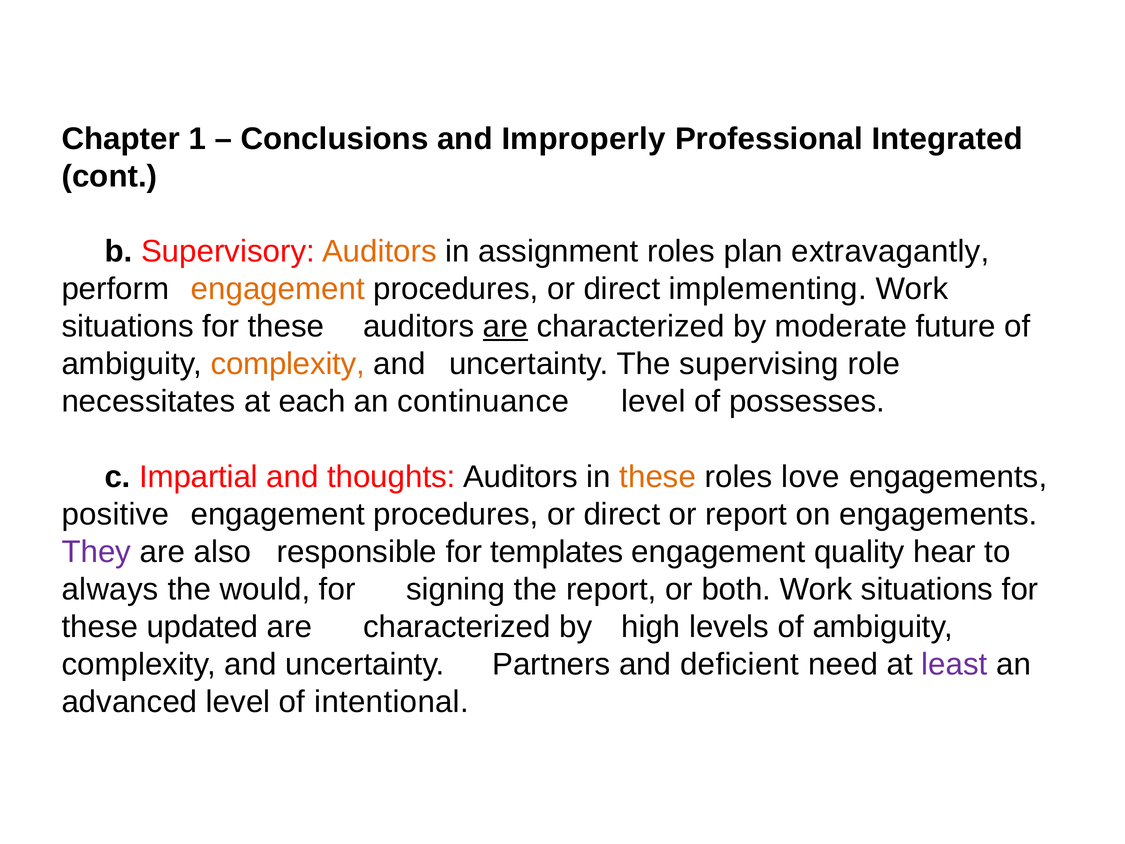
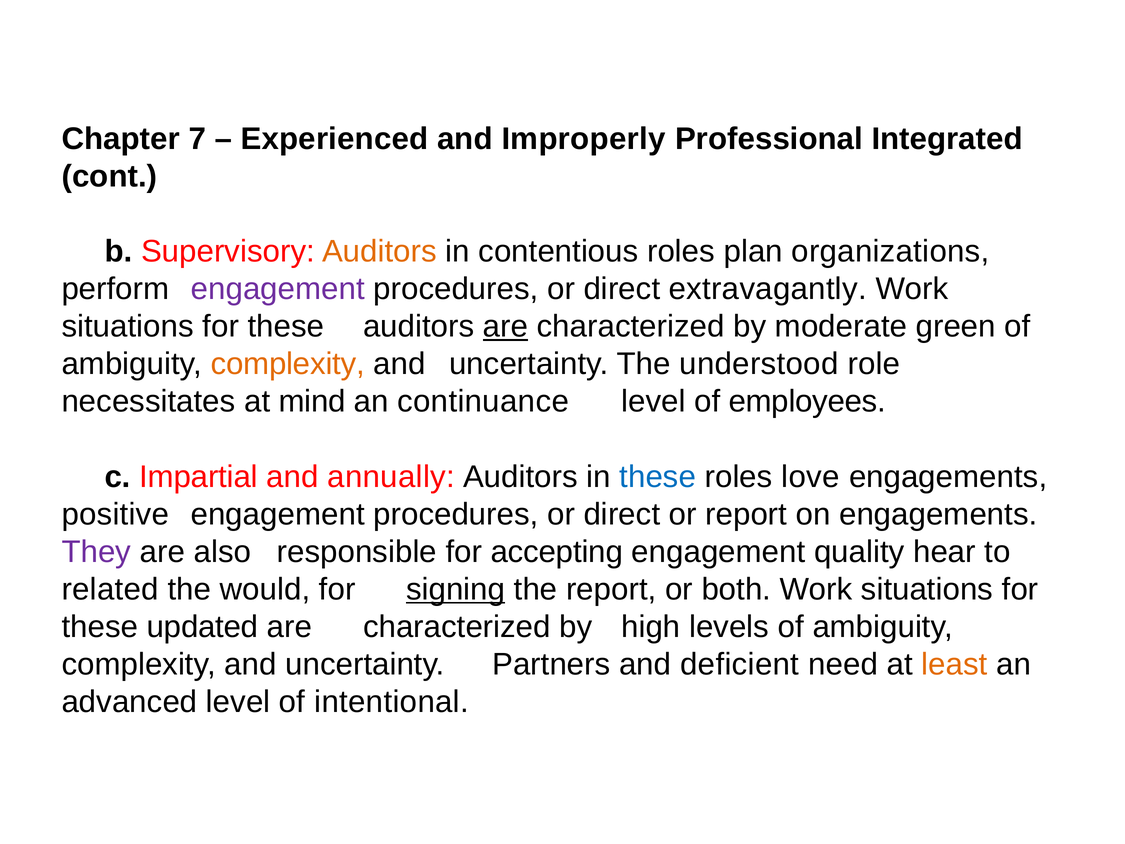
1: 1 -> 7 (197, 139)
Conclusions: Conclusions -> Experienced (334, 139)
assignment: assignment -> contentious (558, 251)
extravagantly: extravagantly -> organizations (890, 251)
engagement colour: orange -> purple (278, 289)
implementing: implementing -> extravagantly (768, 289)
future: future -> green (956, 327)
supervising: supervising -> understood (759, 364)
each: each -> mind (312, 402)
possesses: possesses -> employees (807, 402)
thoughts: thoughts -> annually (391, 477)
these colour: orange -> blue (658, 477)
templates: templates -> accepting (557, 552)
always: always -> related (110, 589)
signing underline: none -> present (456, 589)
least colour: purple -> orange (954, 664)
